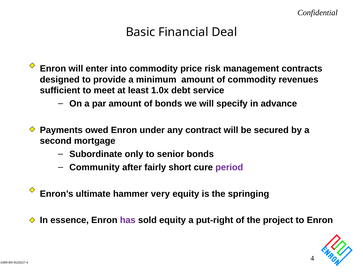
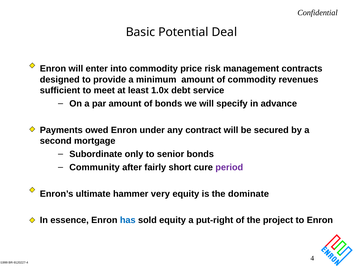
Financial: Financial -> Potential (183, 32)
springing: springing -> dominate (248, 193)
has colour: purple -> blue (128, 220)
